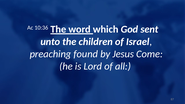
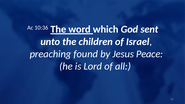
Come: Come -> Peace (150, 54)
